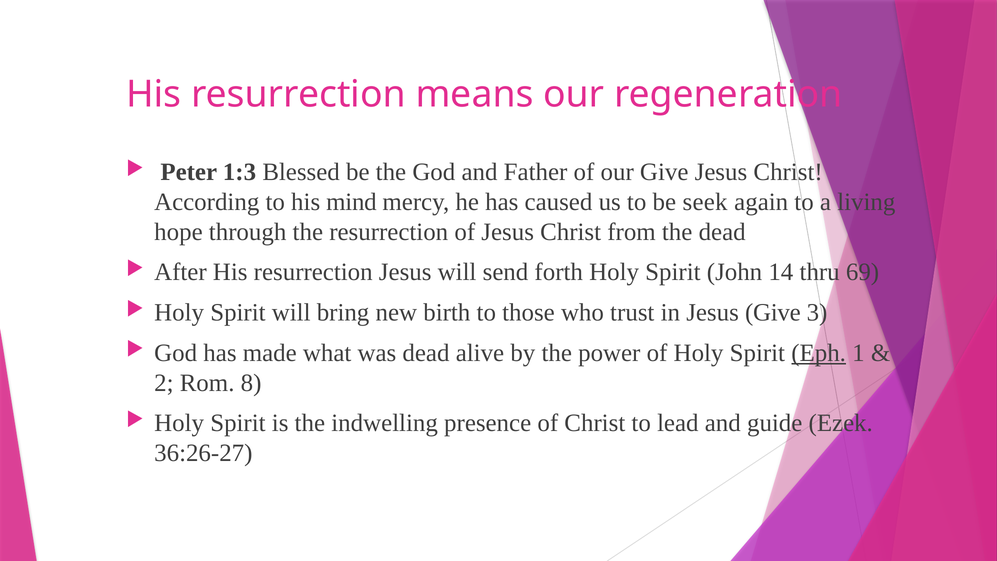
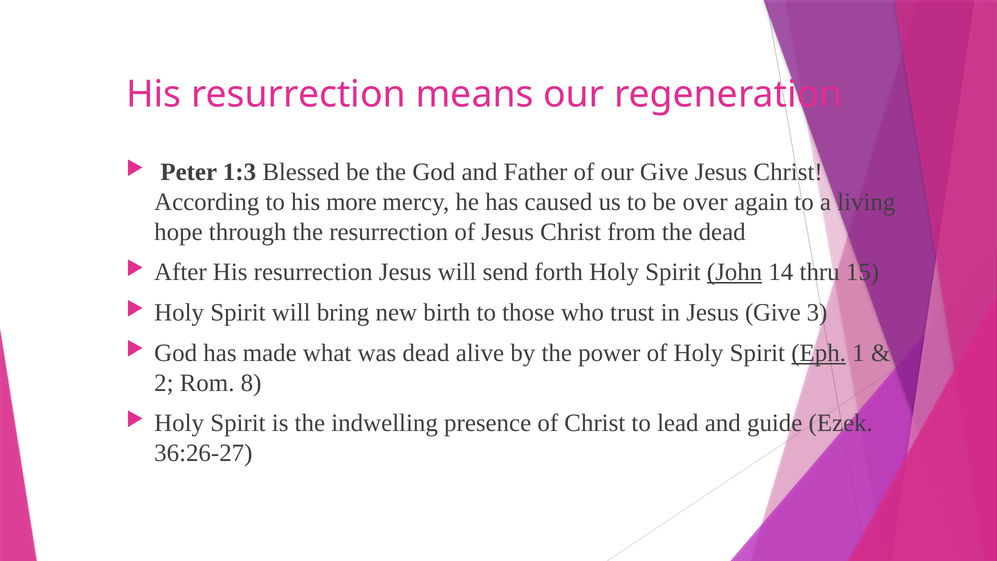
mind: mind -> more (351, 202)
seek: seek -> over (705, 202)
John underline: none -> present (735, 272)
69: 69 -> 15 (863, 272)
